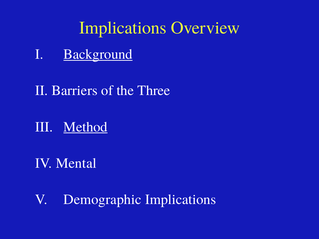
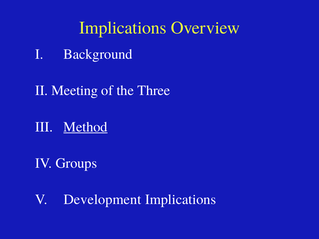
Background underline: present -> none (98, 54)
Barriers: Barriers -> Meeting (75, 91)
Mental: Mental -> Groups (76, 163)
Demographic: Demographic -> Development (102, 200)
